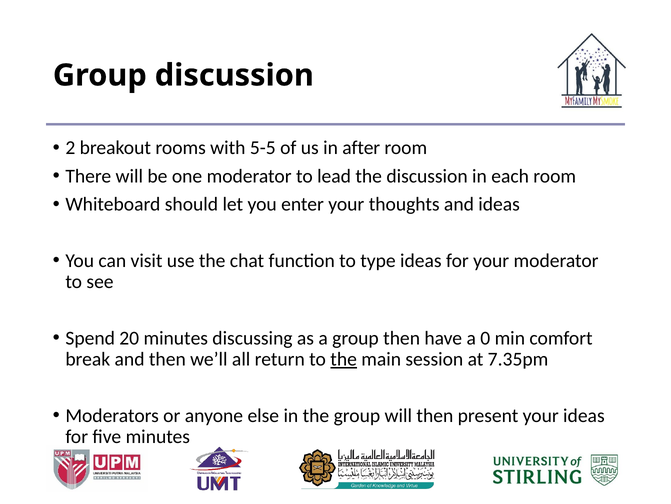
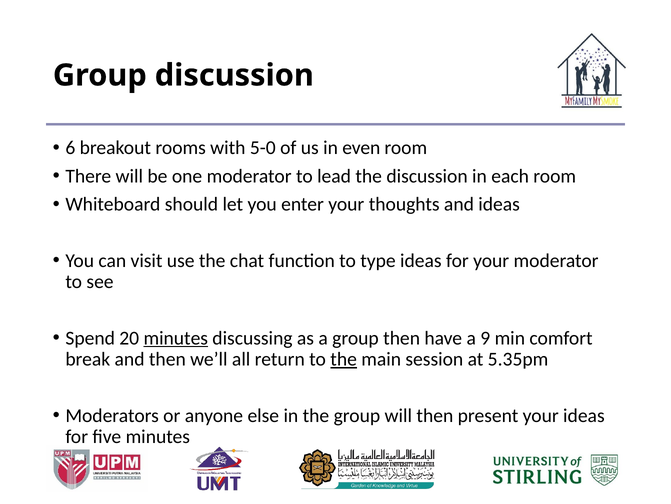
2: 2 -> 6 (70, 148)
5-5: 5-5 -> 5-0 (263, 148)
after: after -> even (361, 148)
minutes underline: none -> present (176, 338)
0: 0 -> 9 (485, 338)
7.35pm: 7.35pm -> 5.35pm (518, 359)
